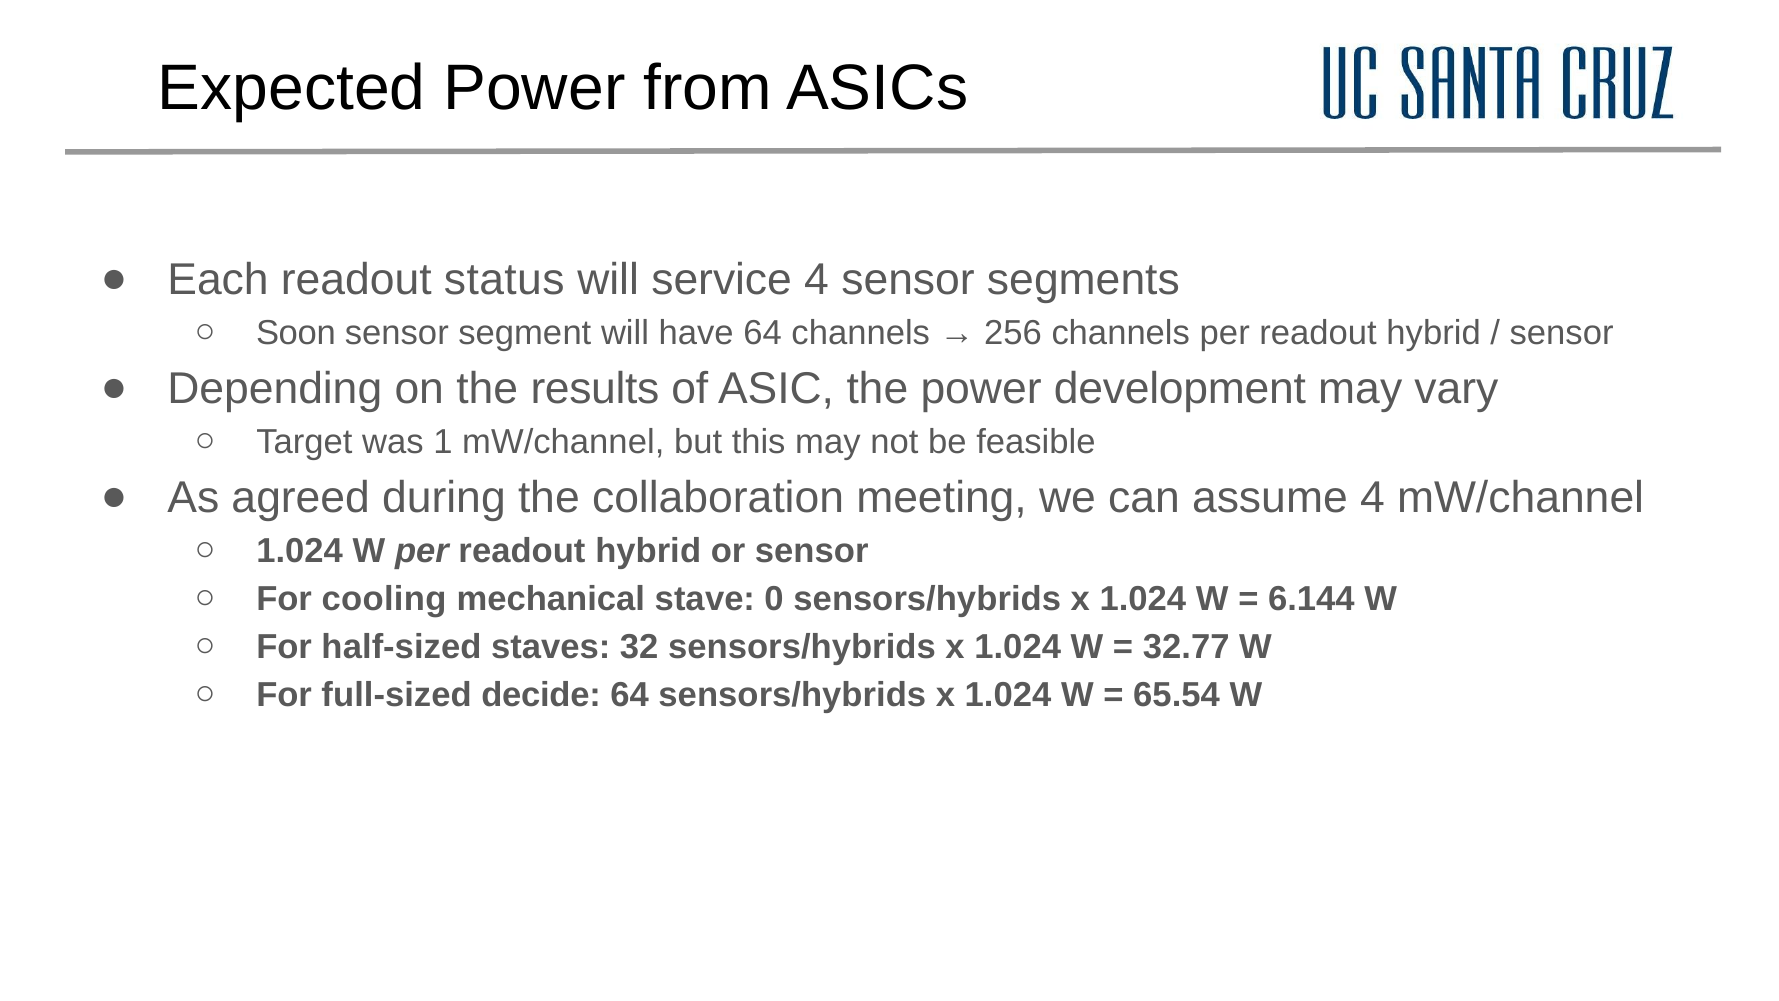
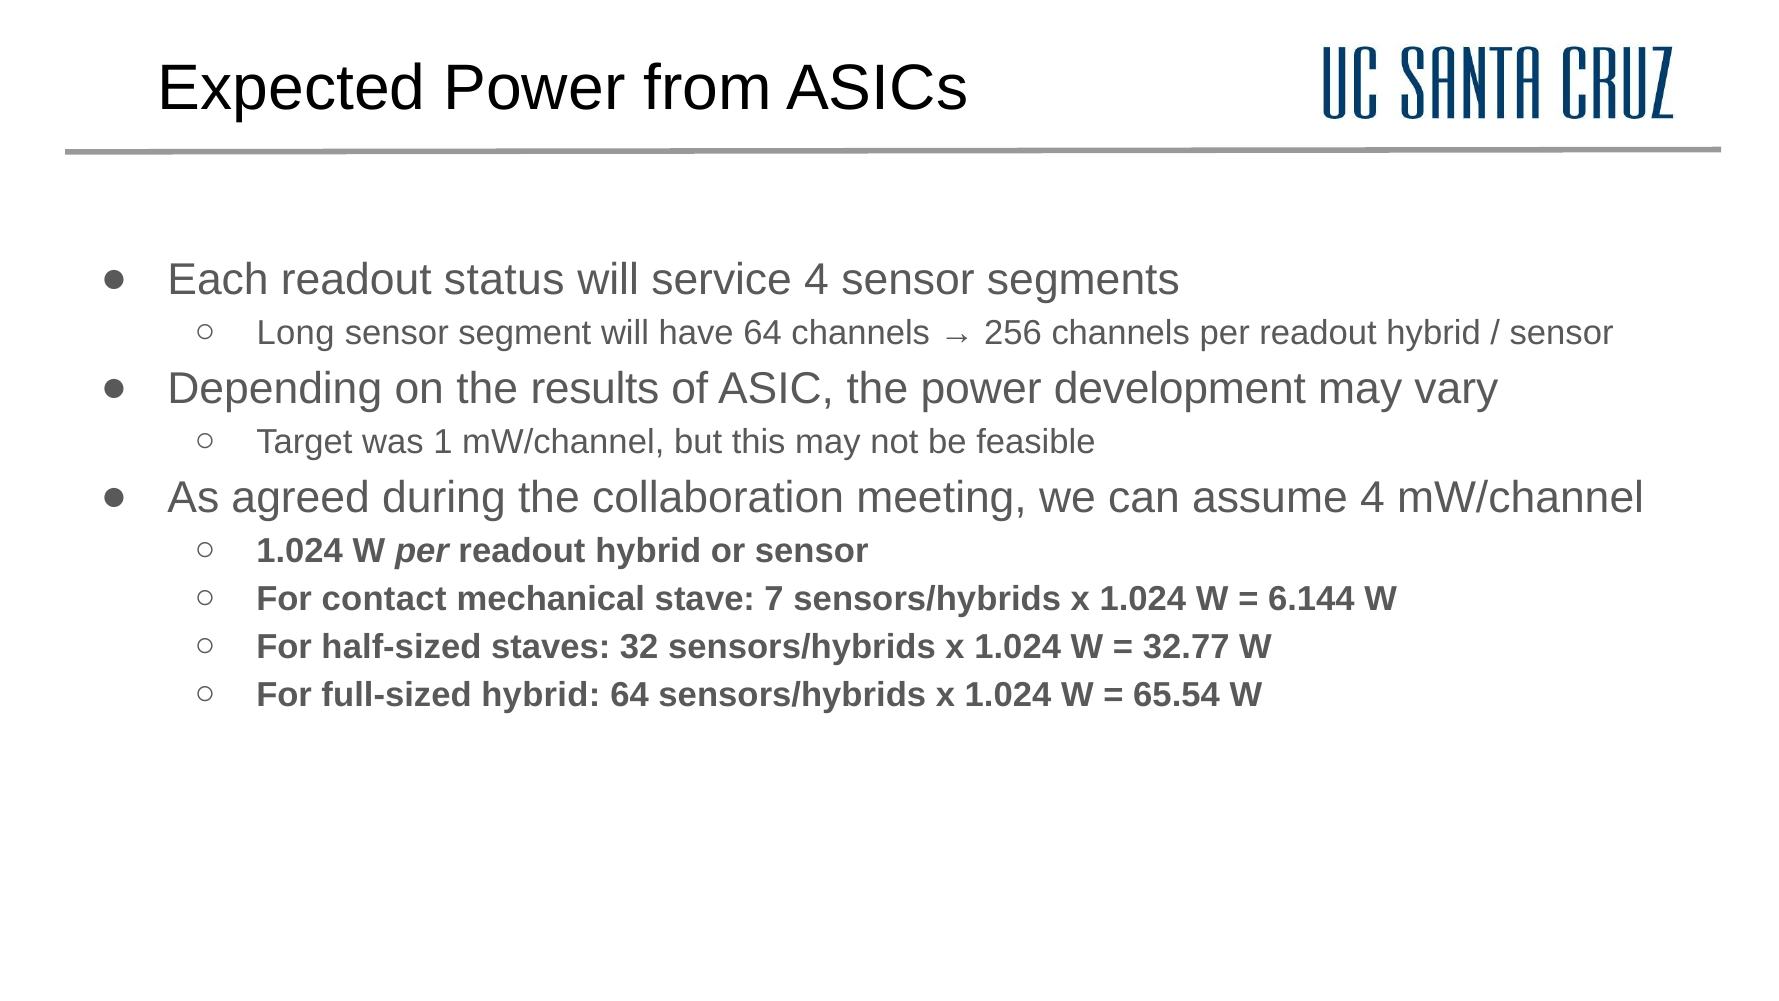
Soon: Soon -> Long (296, 333)
cooling: cooling -> contact (384, 599)
0: 0 -> 7 (774, 599)
full-sized decide: decide -> hybrid (541, 695)
